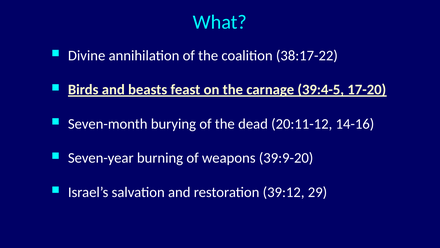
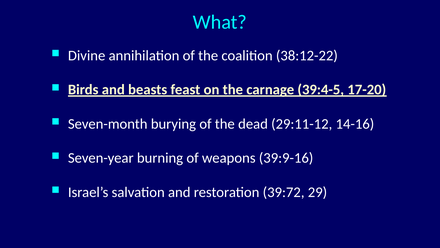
38:17-22: 38:17-22 -> 38:12-22 (307, 55)
20:11-12: 20:11-12 -> 29:11-12 (302, 124)
39:9-20: 39:9-20 -> 39:9-16 (286, 158)
39:12: 39:12 -> 39:72 (284, 192)
